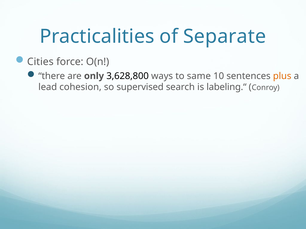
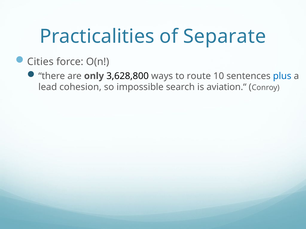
same: same -> route (199, 76)
plus colour: orange -> blue (282, 76)
supervised: supervised -> impossible (140, 87)
labeling.“: labeling.“ -> aviation.“ (226, 87)
